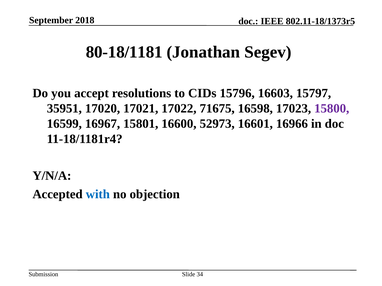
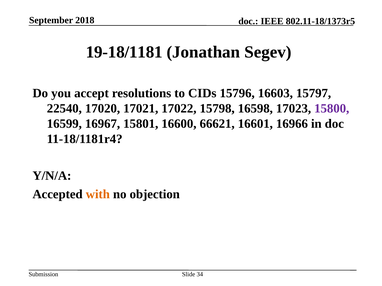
80-18/1181: 80-18/1181 -> 19-18/1181 (124, 52)
35951: 35951 -> 22540 (64, 109)
71675: 71675 -> 15798 (217, 109)
52973: 52973 -> 66621 (217, 124)
with colour: blue -> orange (98, 194)
